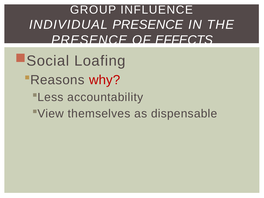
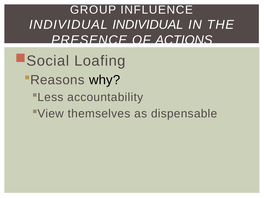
INDIVIDUAL PRESENCE: PRESENCE -> INDIVIDUAL (148, 25)
EFFECTS: EFFECTS -> ACTIONS (184, 40)
why colour: red -> black (105, 80)
